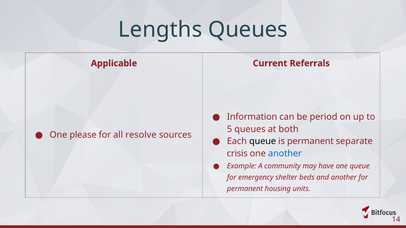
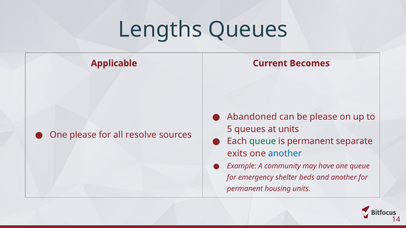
Referrals: Referrals -> Becomes (310, 63)
Information: Information -> Abandoned (252, 117)
be period: period -> please (323, 117)
at both: both -> units (289, 129)
queue colour: black -> green (263, 142)
crisis: crisis -> exits (237, 154)
